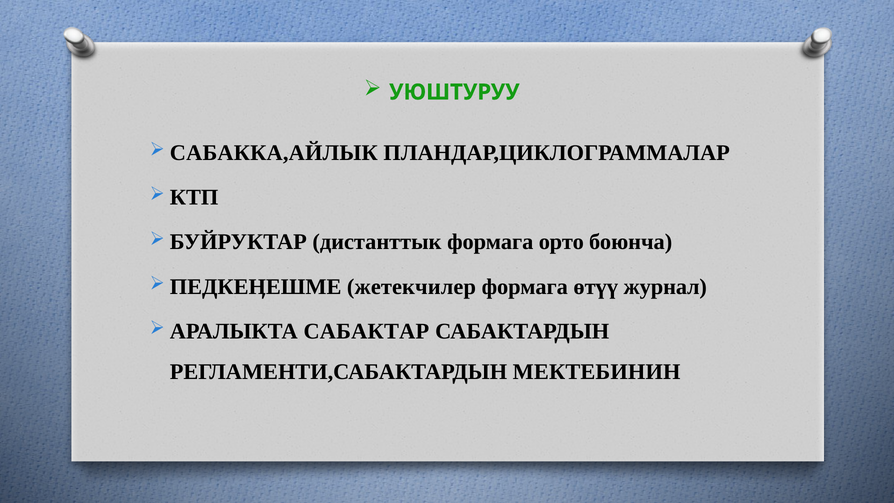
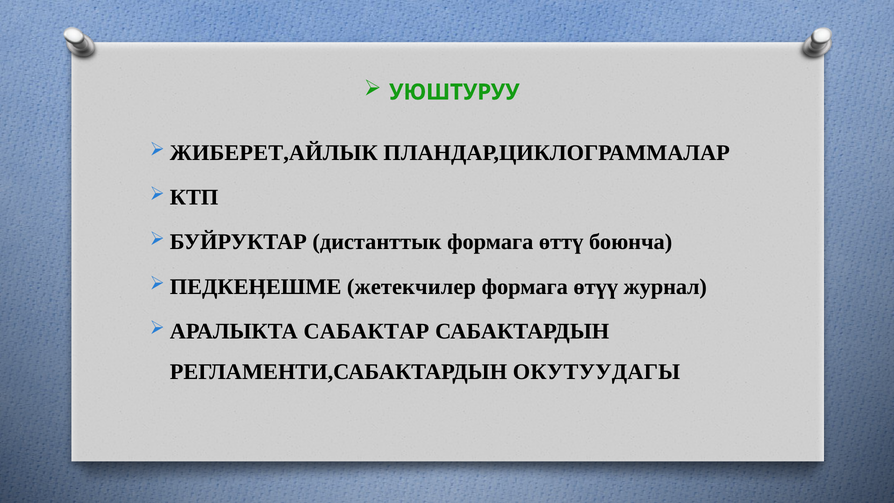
САБАККА,АЙЛЫК: САБАККА,АЙЛЫК -> ЖИБЕРЕТ,АЙЛЫК (274, 153)
орто: орто -> өттү (561, 242)
МЕКТЕБИНИН: МЕКТЕБИНИН -> ОКУТУУДАГЫ (597, 372)
